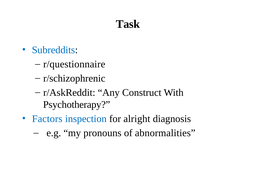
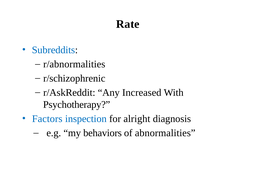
Task: Task -> Rate (128, 24)
r/questionnaire: r/questionnaire -> r/abnormalities (74, 64)
Construct: Construct -> Increased (142, 92)
pronouns: pronouns -> behaviors (103, 133)
